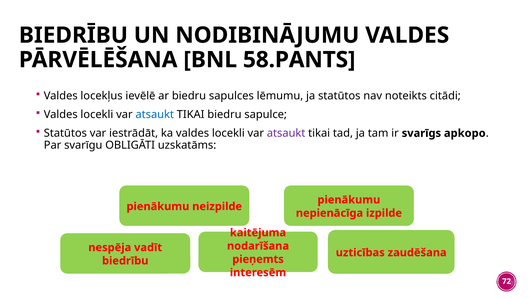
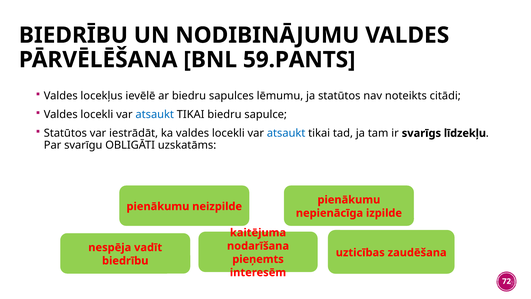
58.PANTS: 58.PANTS -> 59.PANTS (299, 60)
atsaukt colour: purple -> blue (286, 133)
apkopo: apkopo -> līdzekļu (465, 133)
